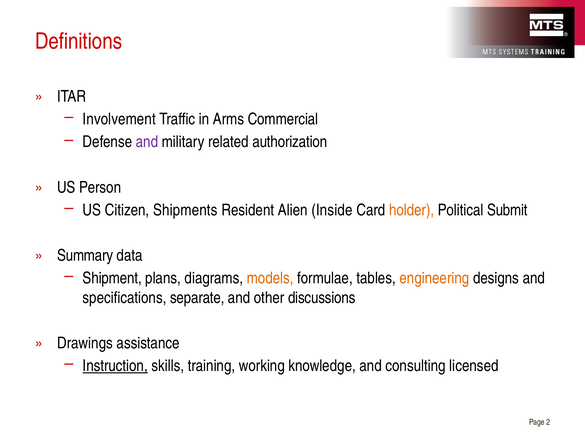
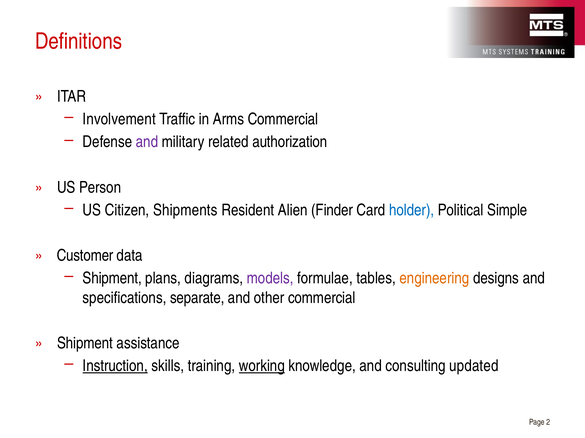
Inside: Inside -> Finder (332, 210)
holder colour: orange -> blue (412, 210)
Submit: Submit -> Simple (507, 210)
Summary: Summary -> Customer (85, 256)
models colour: orange -> purple (270, 279)
other discussions: discussions -> commercial (322, 298)
Drawings: Drawings -> Shipment (85, 344)
working underline: none -> present (262, 367)
licensed: licensed -> updated (474, 367)
